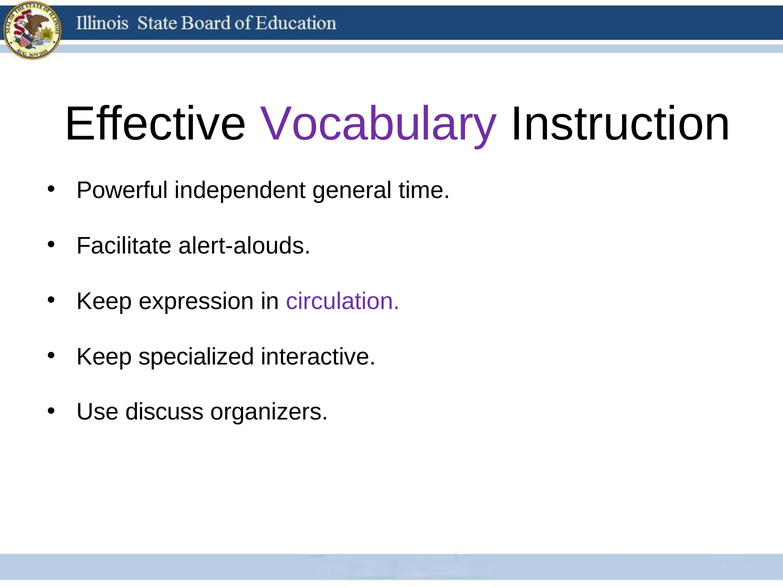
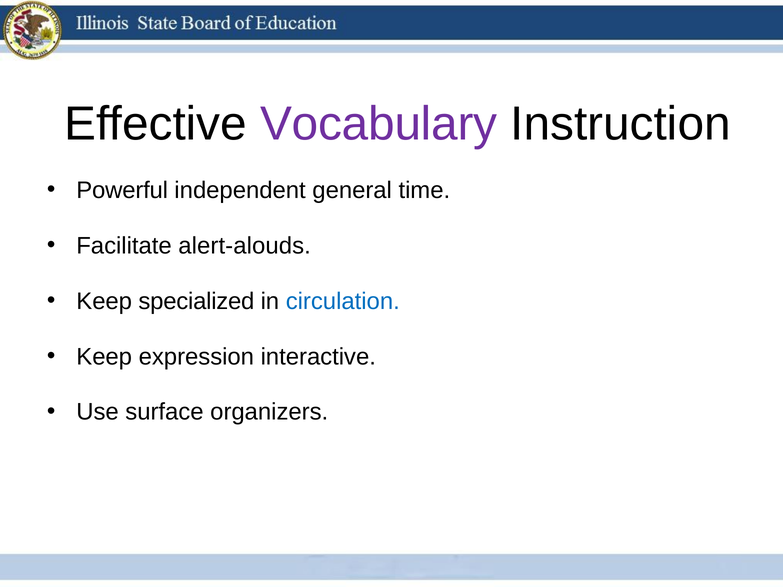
expression: expression -> specialized (196, 301)
circulation colour: purple -> blue (343, 301)
specialized: specialized -> expression (196, 357)
discuss: discuss -> surface (164, 412)
